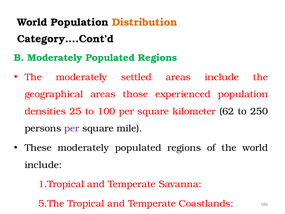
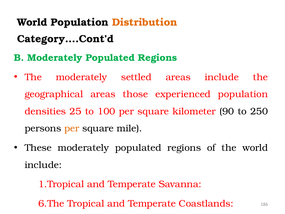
62: 62 -> 90 (227, 111)
per colour: purple -> orange (72, 128)
5.The: 5.The -> 6.The (51, 203)
